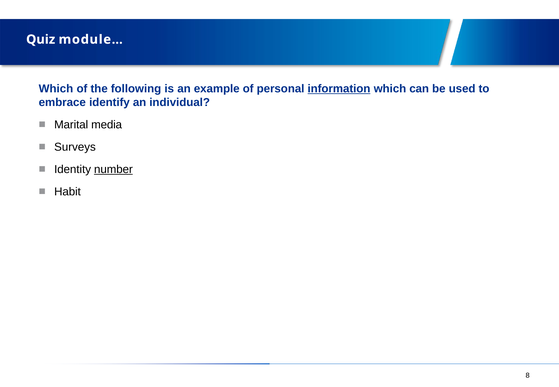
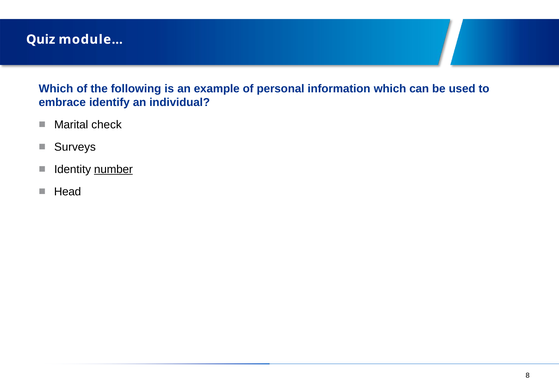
information underline: present -> none (339, 89)
media: media -> check (107, 125)
Habit: Habit -> Head (68, 192)
